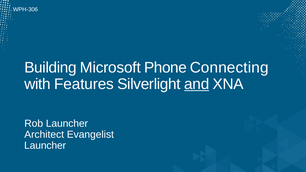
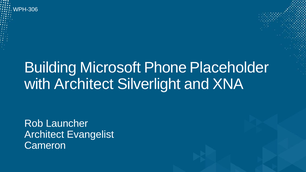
Connecting: Connecting -> Placeholder (229, 68)
with Features: Features -> Architect (84, 84)
and underline: present -> none (197, 84)
Launcher: Launcher -> Cameron (45, 146)
